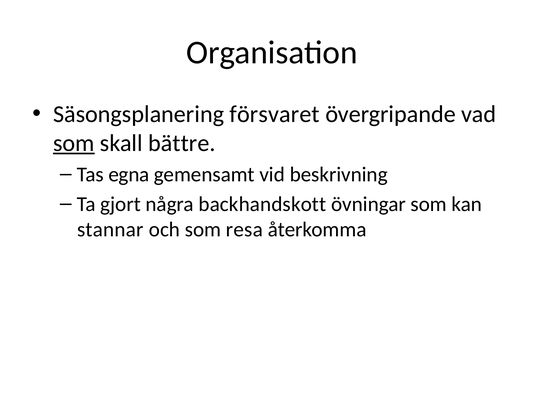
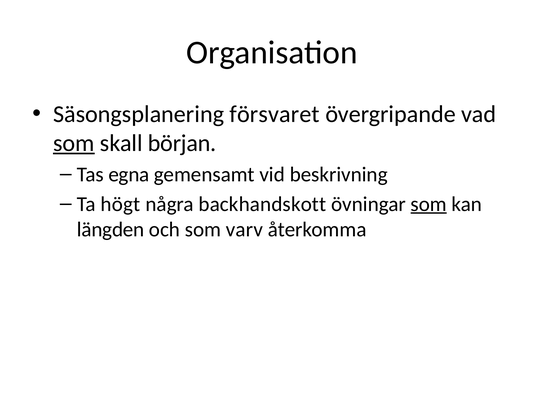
bättre: bättre -> början (182, 143)
gjort: gjort -> högt (120, 204)
som underline: none -> present (429, 204)
stannar: stannar -> längden (111, 229)
resa: resa -> varv (244, 229)
